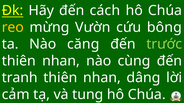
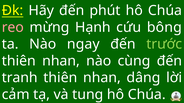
cách: cách -> phút (105, 11)
reo colour: yellow -> pink (13, 27)
Vườn: Vườn -> Hạnh (93, 27)
căng: căng -> ngay (83, 44)
